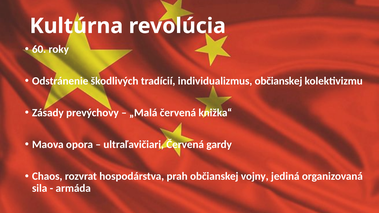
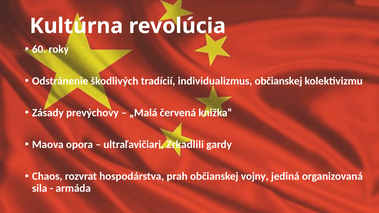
ultraľavičiari Červená: Červená -> Zrkadlili (185, 145)
